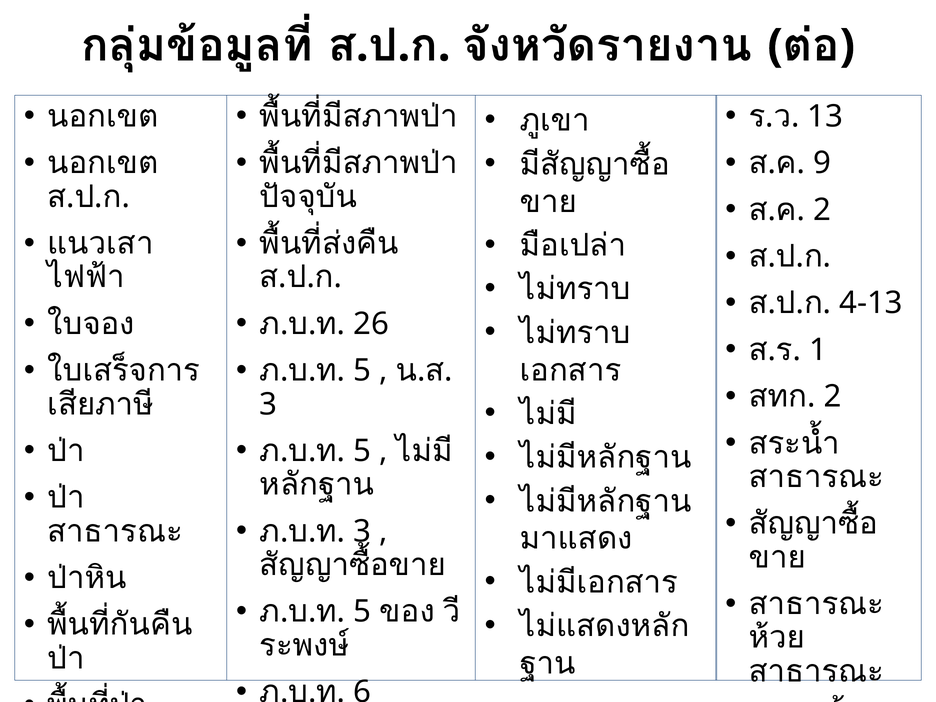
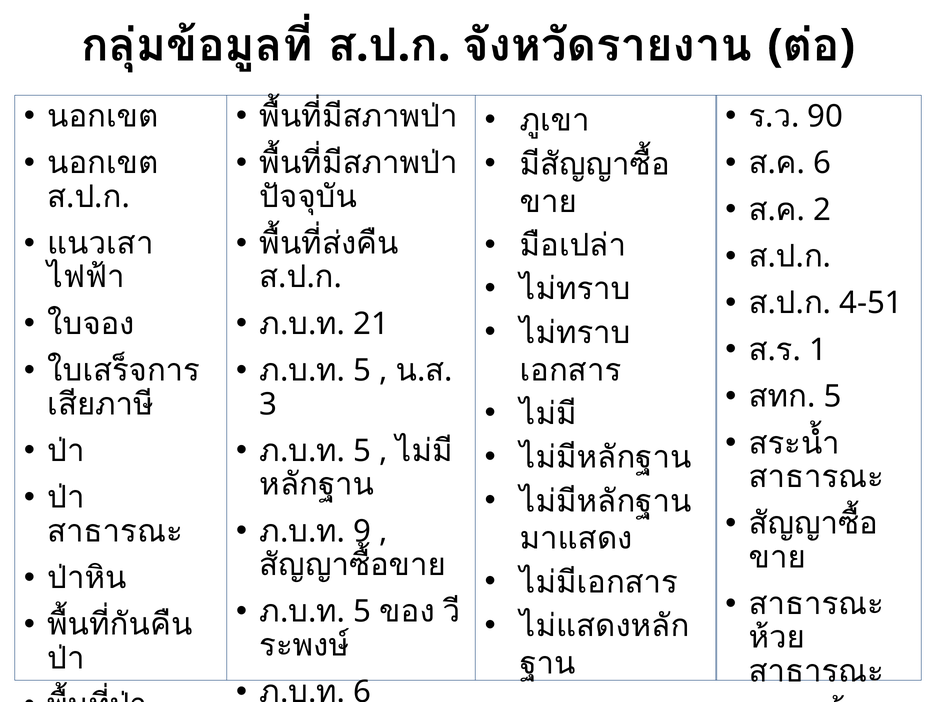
13: 13 -> 90 (825, 116)
9: 9 -> 6 (822, 163)
4-13: 4-13 -> 4-51 (871, 303)
26: 26 -> 21 (371, 324)
2: 2 -> 5 (833, 397)
3: 3 -> 9 (362, 531)
